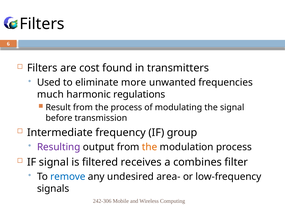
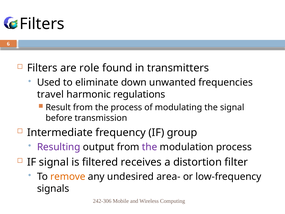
cost: cost -> role (89, 68)
more: more -> down (134, 82)
much: much -> travel (50, 94)
the colour: orange -> purple (150, 147)
combines: combines -> distortion (198, 162)
remove colour: blue -> orange (68, 176)
